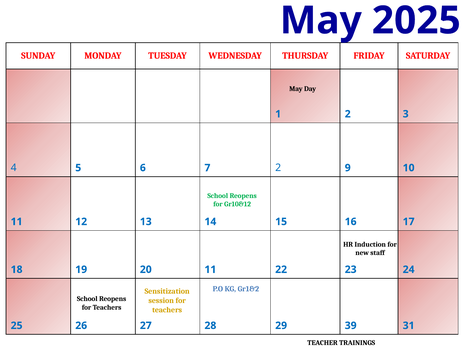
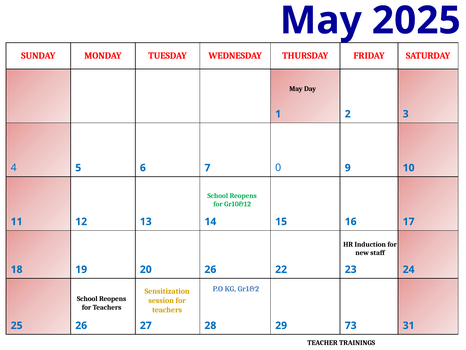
7 2: 2 -> 0 (278, 168)
20 11: 11 -> 26 (210, 269)
39: 39 -> 73 (351, 325)
